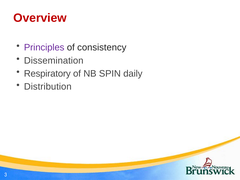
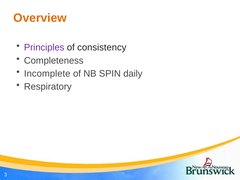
Overview colour: red -> orange (40, 18)
Dissemination: Dissemination -> Completeness (54, 61)
Respiratory: Respiratory -> Incomplete (47, 74)
Distribution: Distribution -> Respiratory (48, 87)
